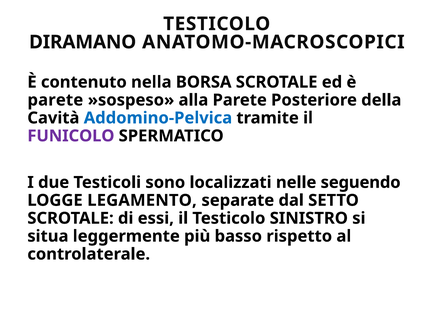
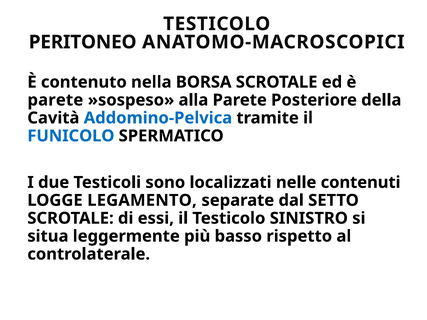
DIRAMANO: DIRAMANO -> PERITONEO (83, 42)
FUNICOLO colour: purple -> blue (71, 136)
seguendo: seguendo -> contenuti (361, 183)
